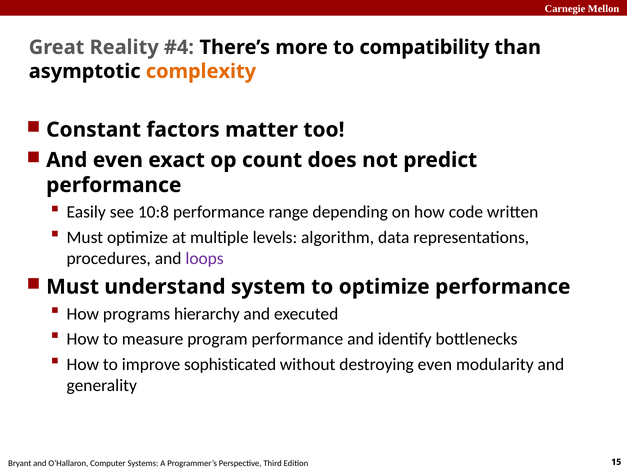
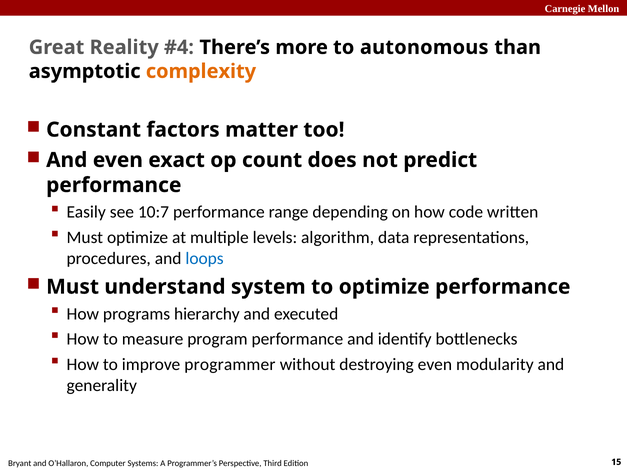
compatibility: compatibility -> autonomous (424, 47)
10:8: 10:8 -> 10:7 (153, 212)
loops colour: purple -> blue (205, 258)
sophisticated: sophisticated -> programmer (230, 365)
